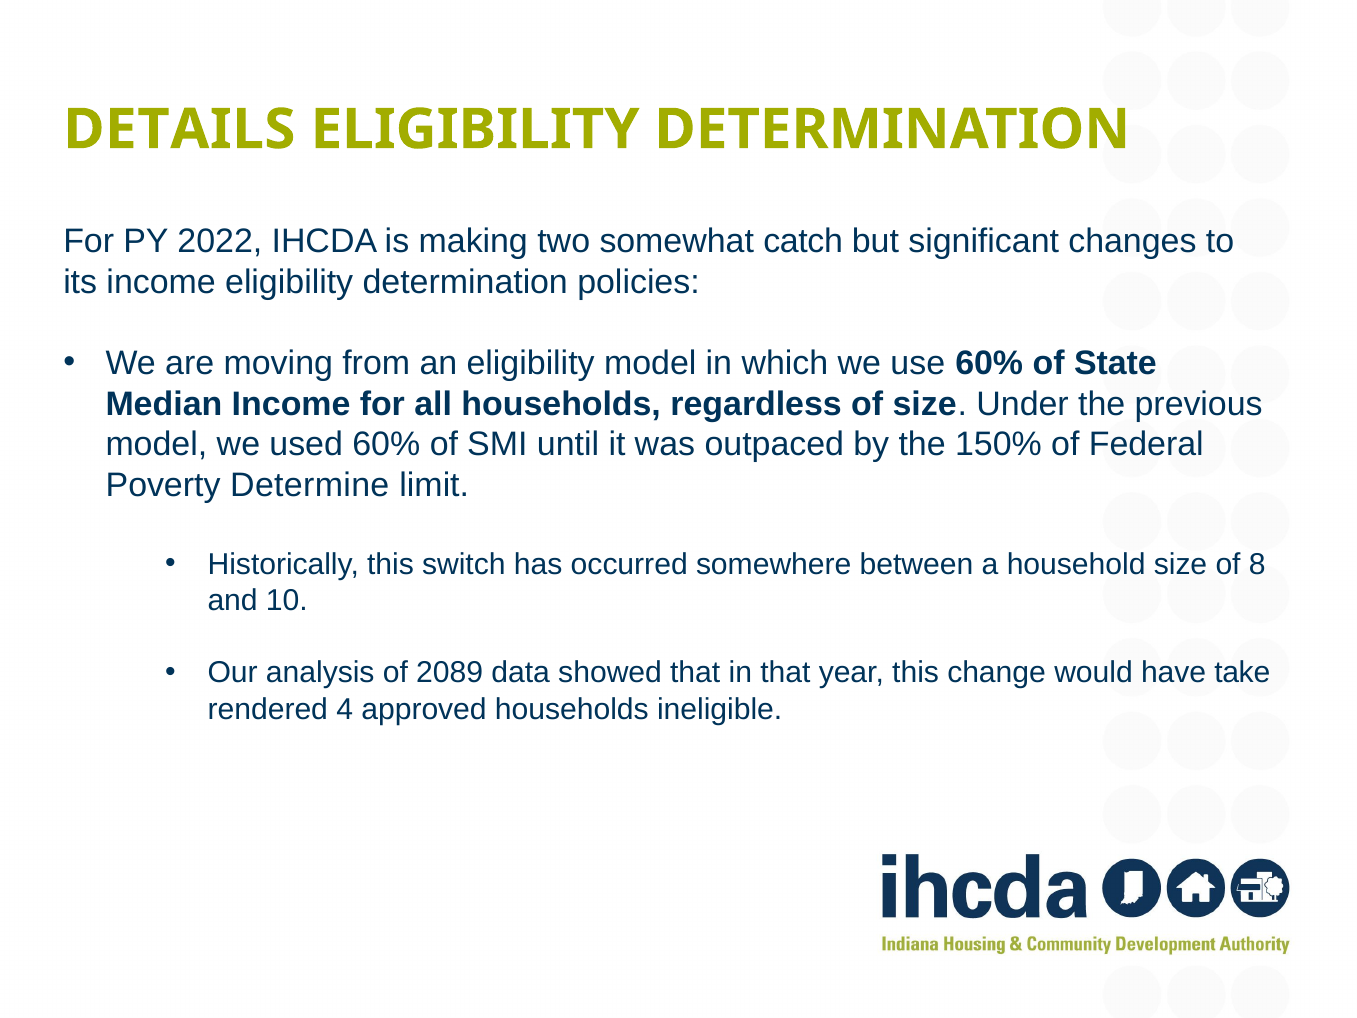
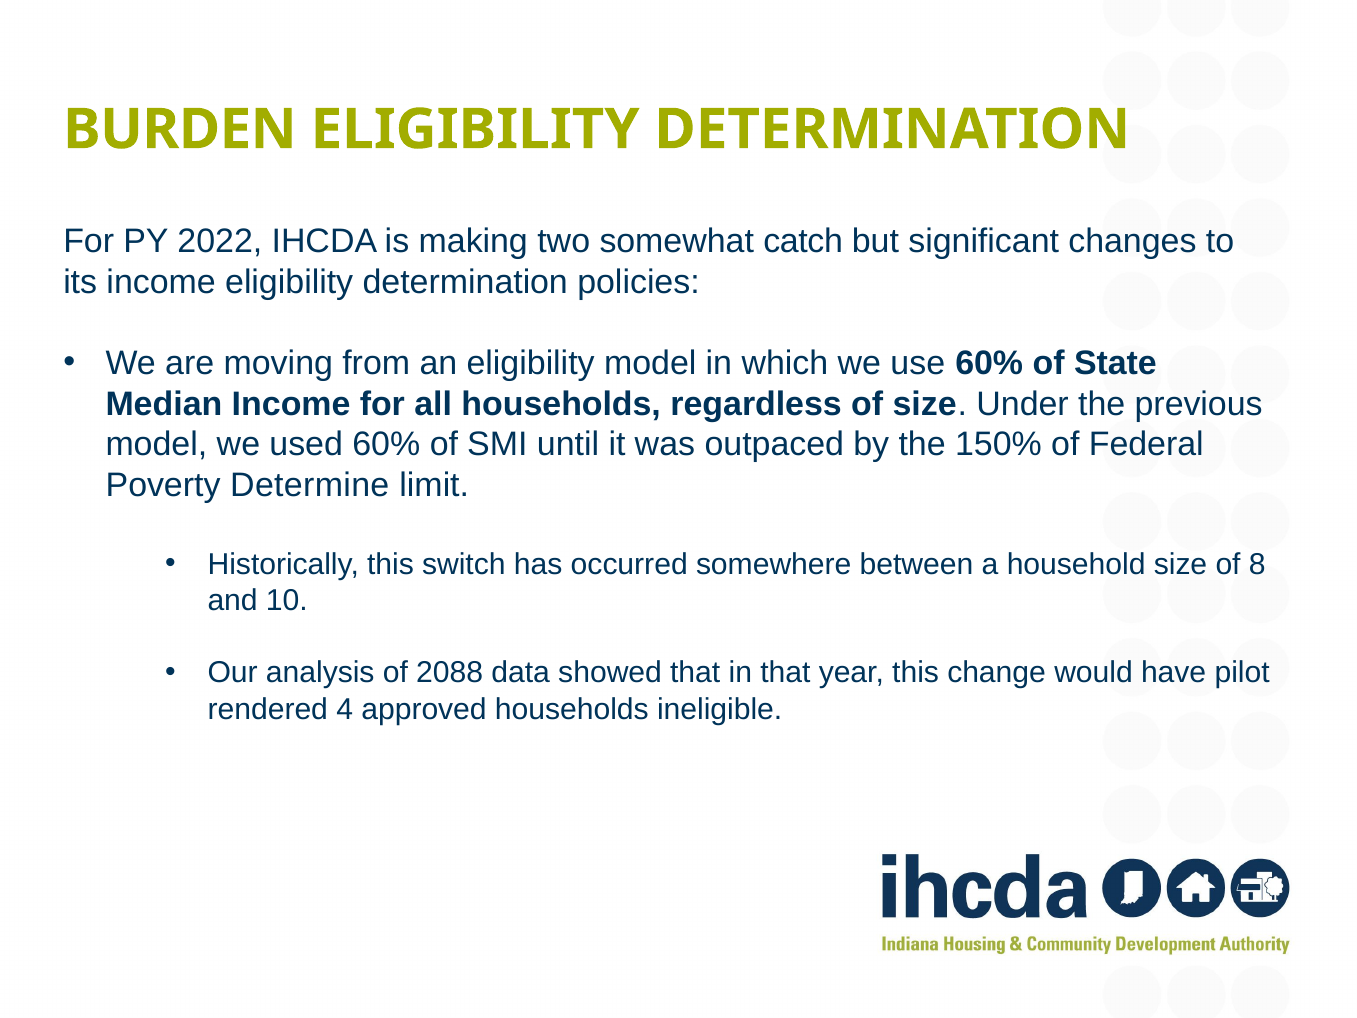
DETAILS: DETAILS -> BURDEN (180, 129)
2089: 2089 -> 2088 (450, 673)
take: take -> pilot (1242, 673)
